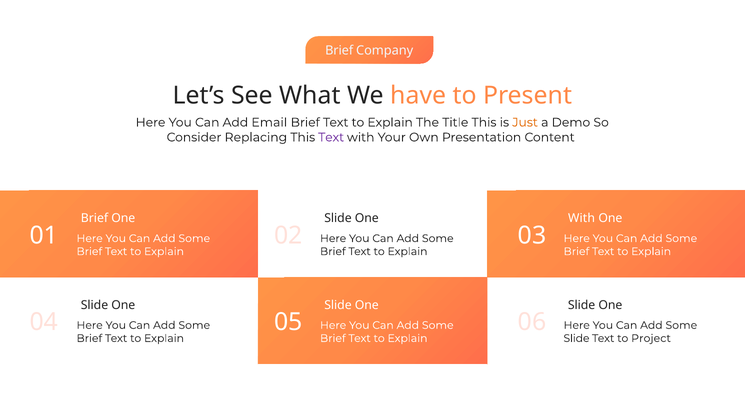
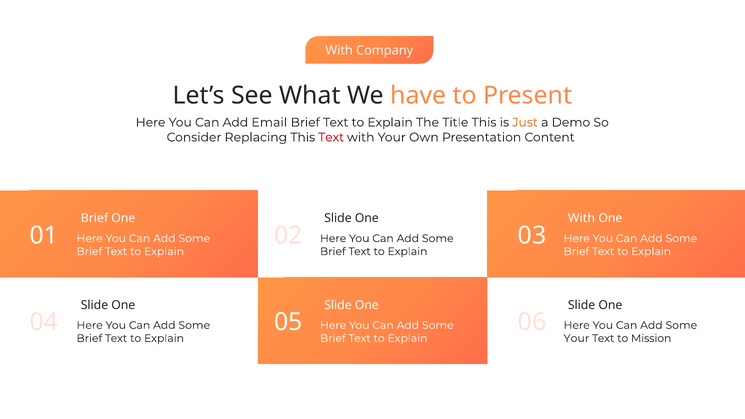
Brief: Brief -> With (339, 51)
Text colour: purple -> red (331, 137)
Slide: Slide -> Your (576, 338)
Project: Project -> Mission (651, 338)
